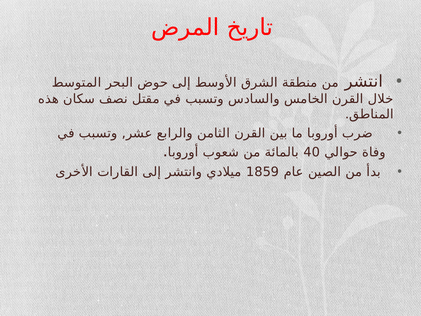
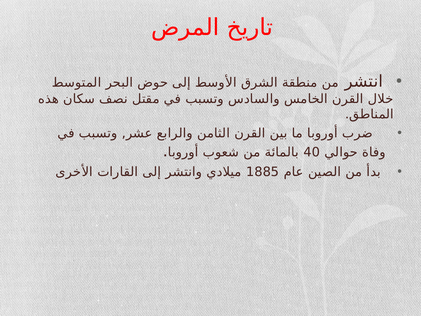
1859: 1859 -> 1885 (263, 172)
